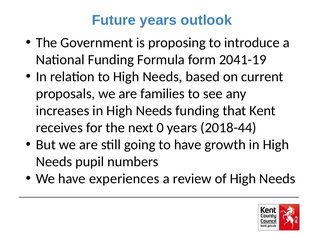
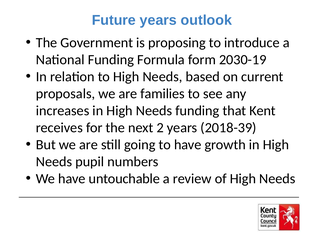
2041-19: 2041-19 -> 2030-19 (243, 60)
0: 0 -> 2 (160, 128)
2018-44: 2018-44 -> 2018-39 (229, 128)
experiences: experiences -> untouchable (124, 179)
